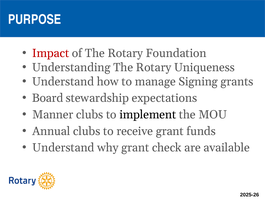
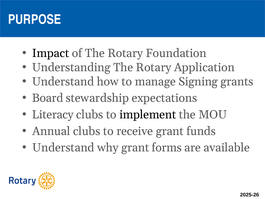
Impact colour: red -> black (51, 53)
Uniqueness: Uniqueness -> Application (204, 67)
Manner: Manner -> Literacy (53, 114)
check: check -> forms (167, 147)
